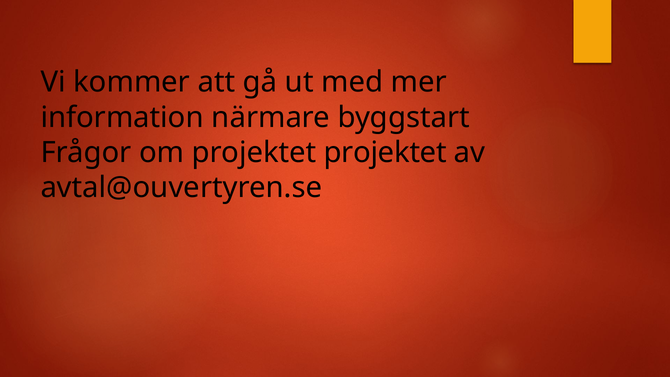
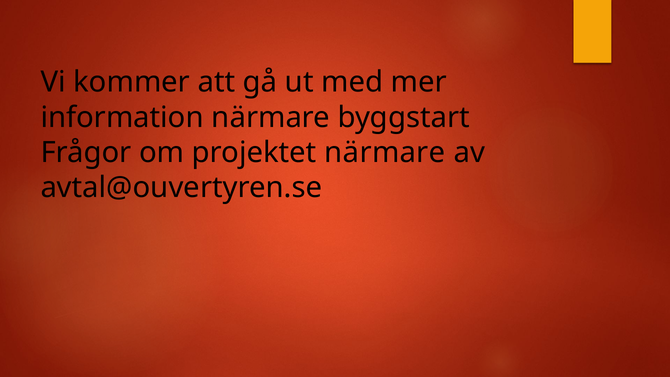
projektet projektet: projektet -> närmare (385, 153)
